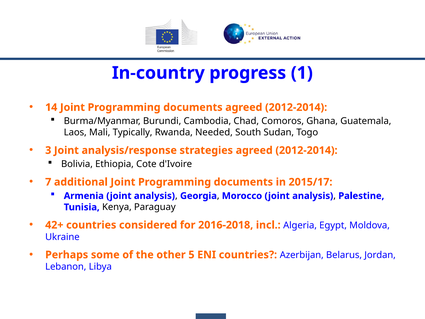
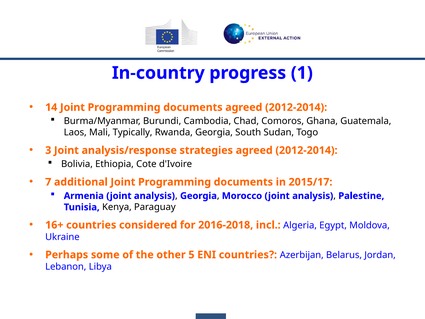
Rwanda Needed: Needed -> Georgia (214, 132)
42+: 42+ -> 16+ (54, 225)
